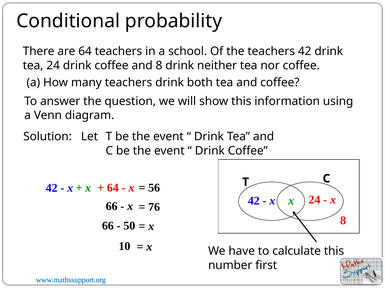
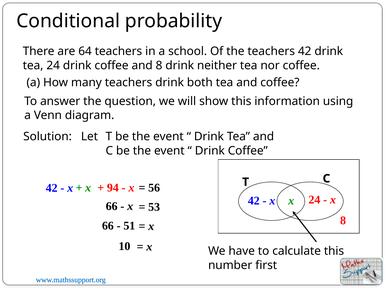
64: 64 -> 94 (113, 188)
76: 76 -> 53 (154, 207)
50: 50 -> 51 (129, 226)
